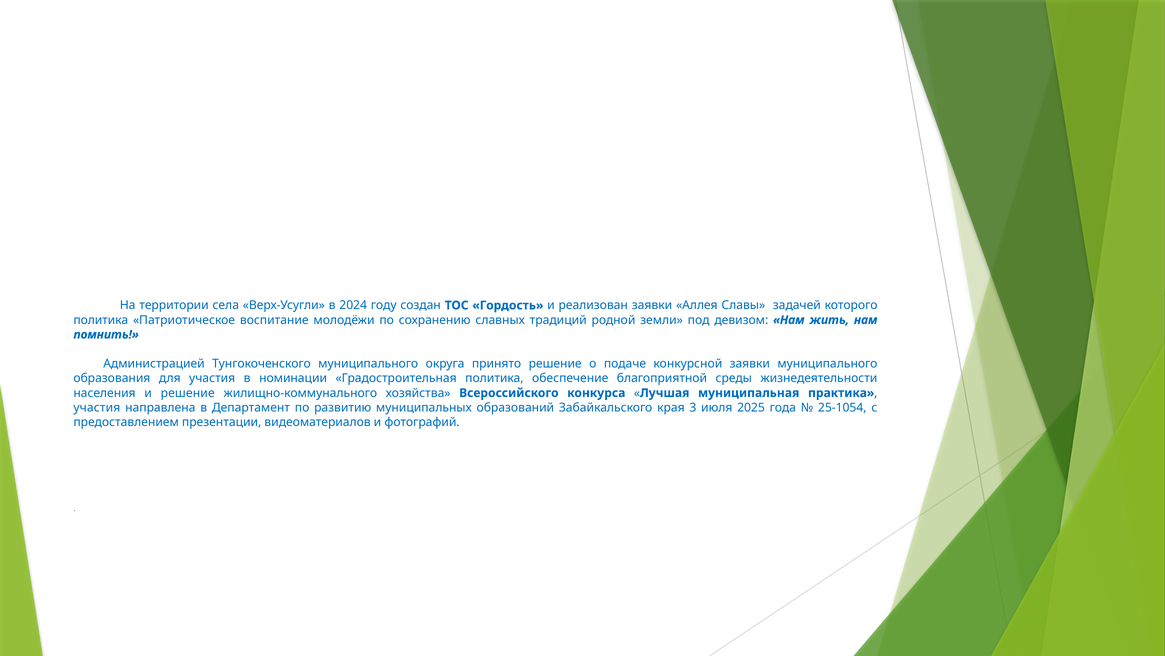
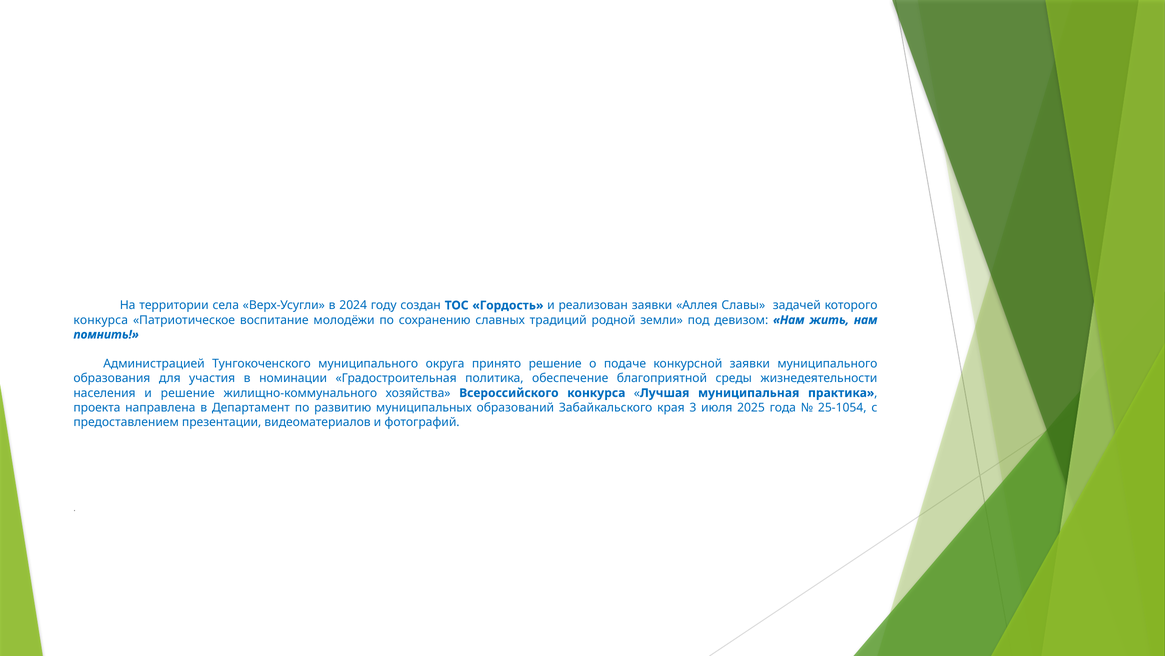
политика: политика -> конкурса (101, 320)
участия: участия -> проекта (97, 407)
